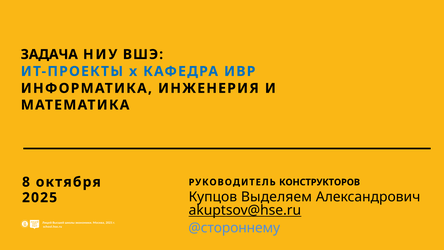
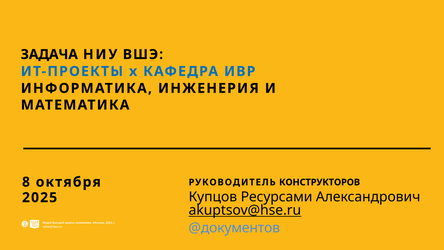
Выделяем: Выделяем -> Ресурсами (277, 197)
@стороннему: @стороннему -> @документов (234, 228)
